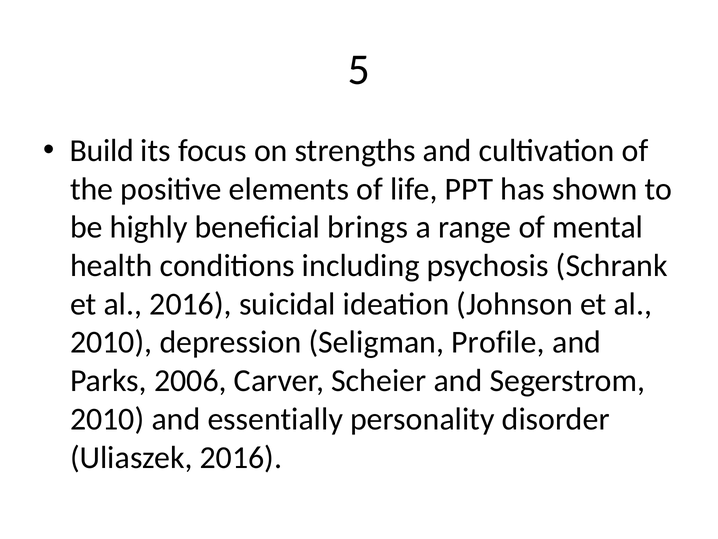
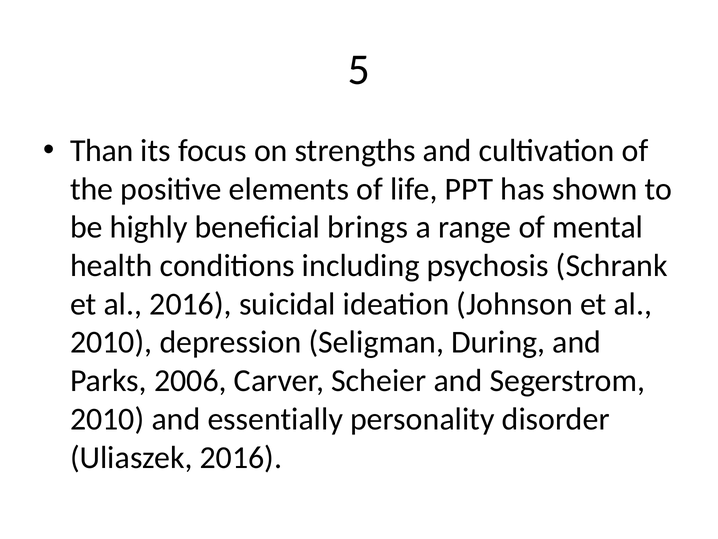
Build: Build -> Than (102, 151)
Profile: Profile -> During (498, 342)
